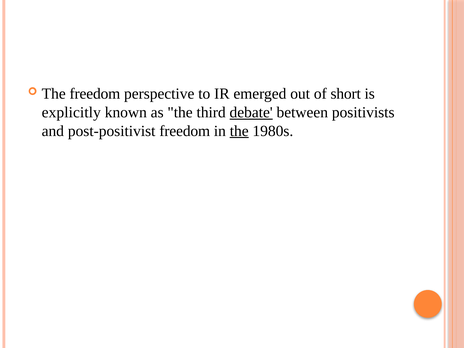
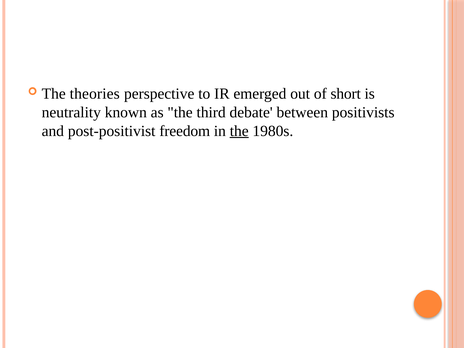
The freedom: freedom -> theories (95, 94)
explicitly: explicitly -> neutrality (71, 112)
debate underline: present -> none (251, 112)
